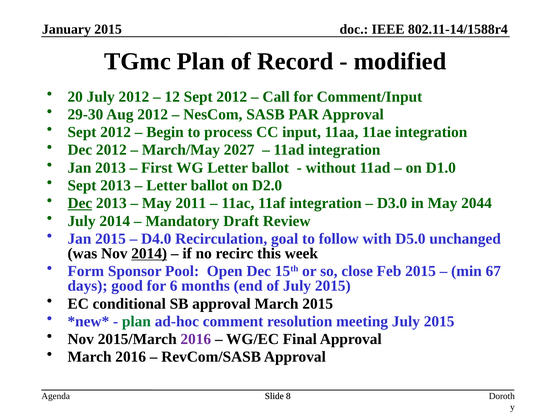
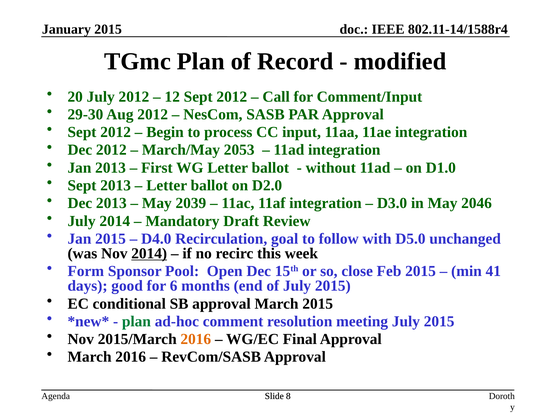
2027: 2027 -> 2053 (239, 150)
Dec underline: present -> none (80, 203)
2011: 2011 -> 2039 (191, 203)
2044: 2044 -> 2046 (477, 203)
67: 67 -> 41 (493, 271)
2016 colour: purple -> orange (196, 339)
